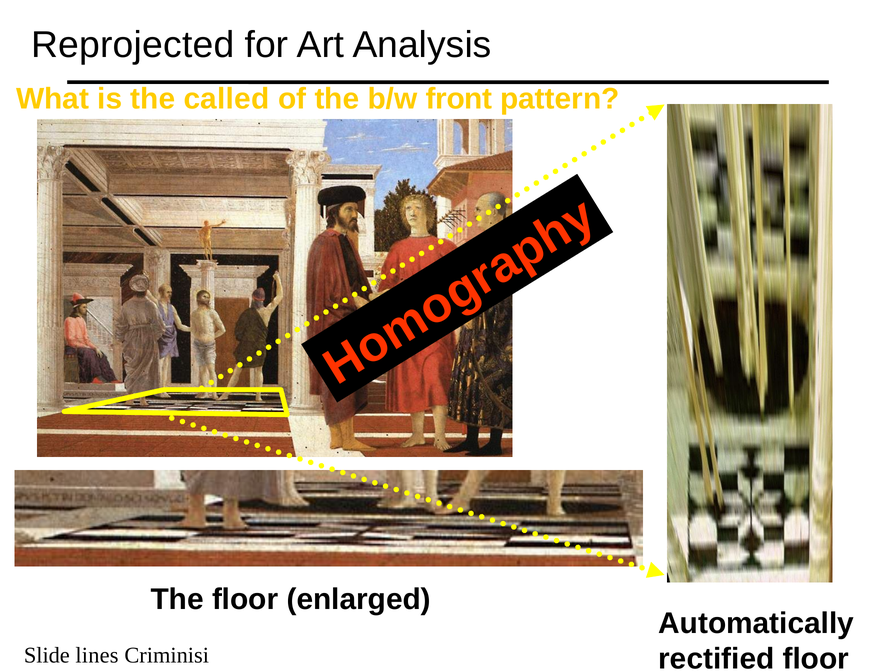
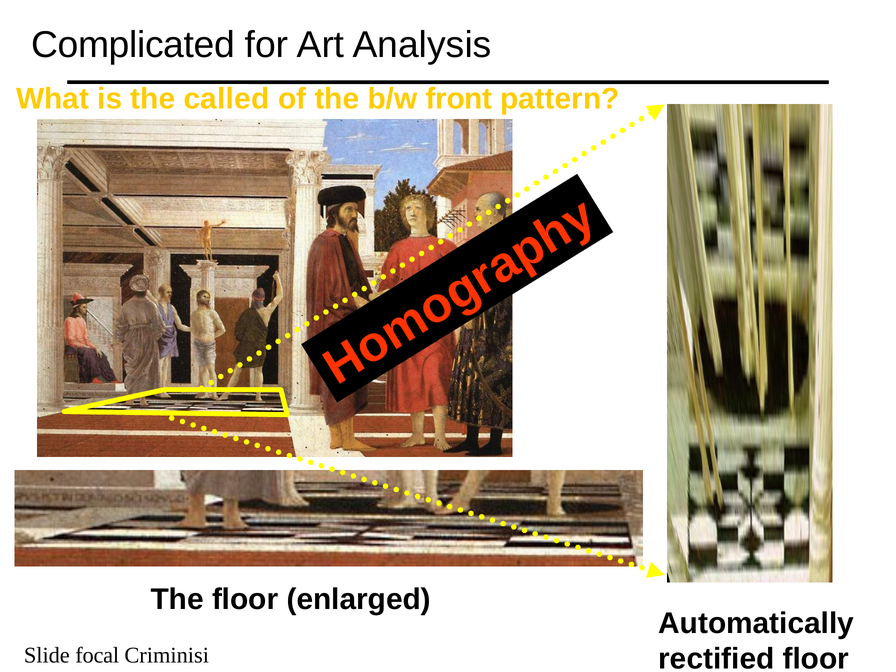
Reprojected: Reprojected -> Complicated (133, 45)
lines: lines -> focal (97, 655)
